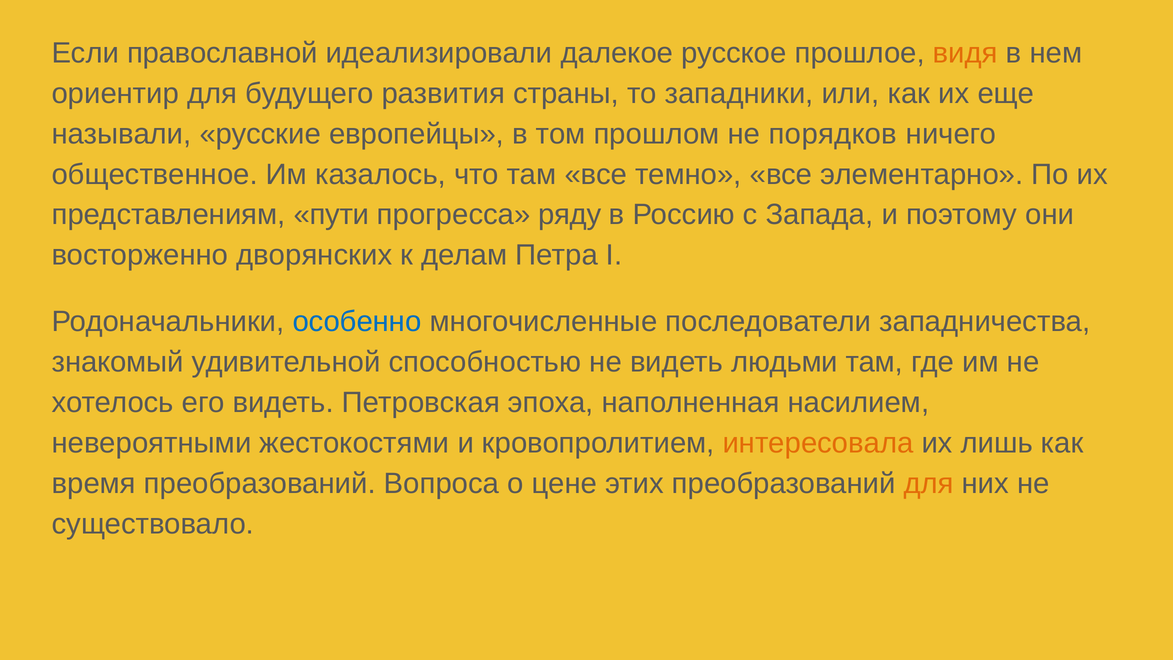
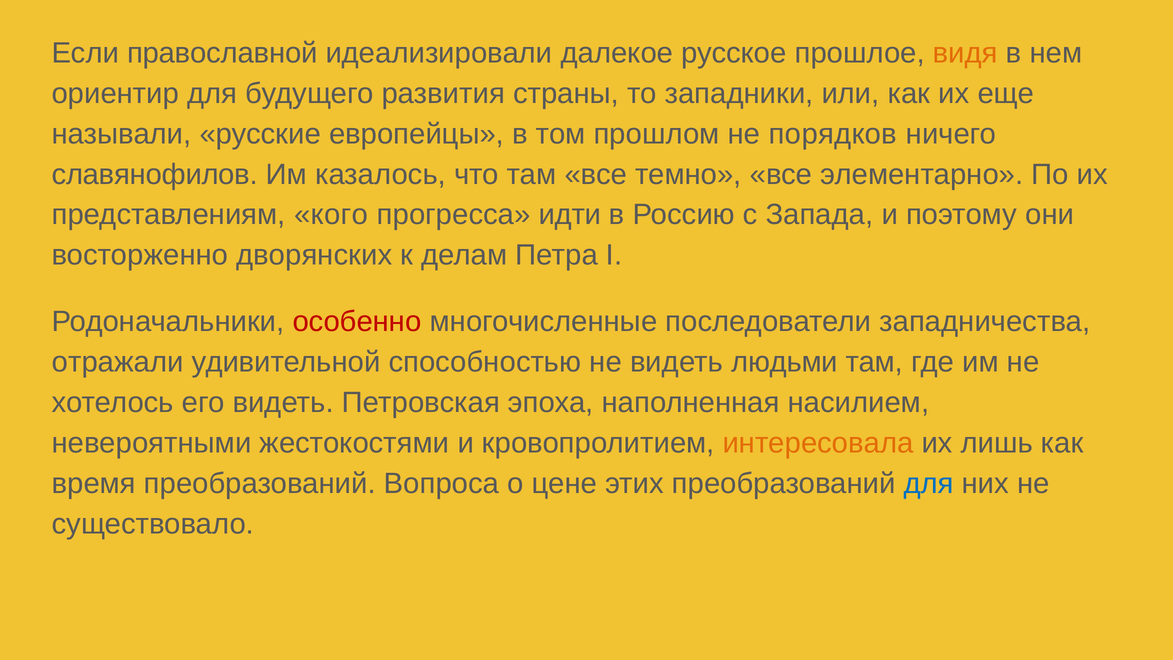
общественное: общественное -> славянофилов (155, 174)
пути: пути -> кого (331, 215)
ряду: ряду -> идти (570, 215)
особенно colour: blue -> red (357, 322)
знакомый: знакомый -> отражали (118, 362)
для colour: orange -> blue (929, 484)
